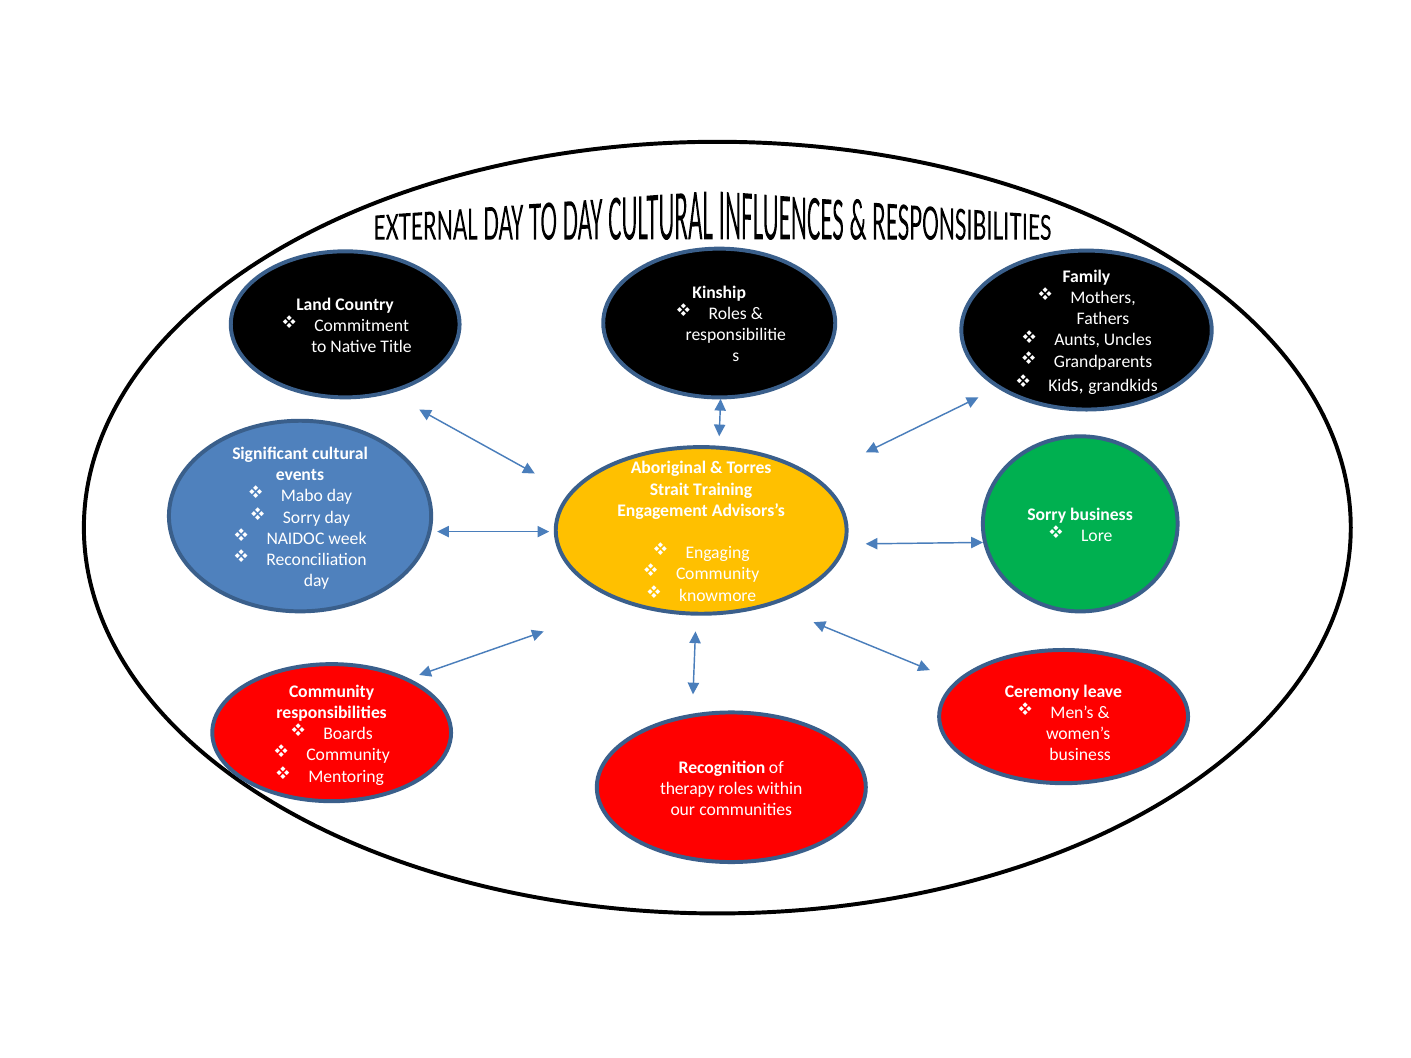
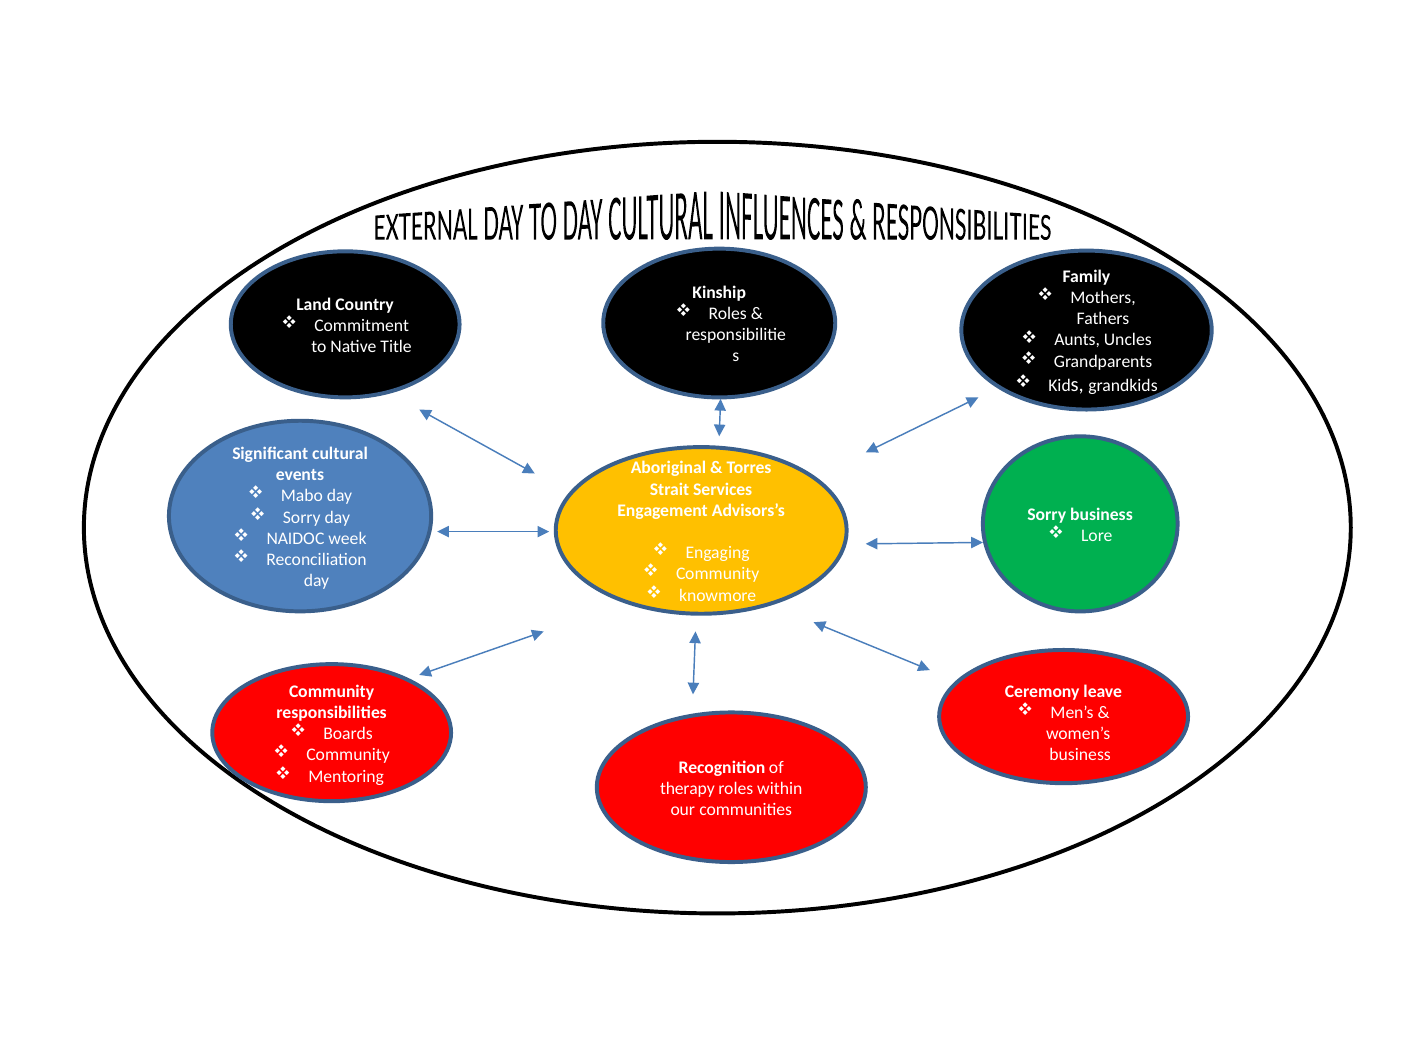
Training: Training -> Services (723, 489)
